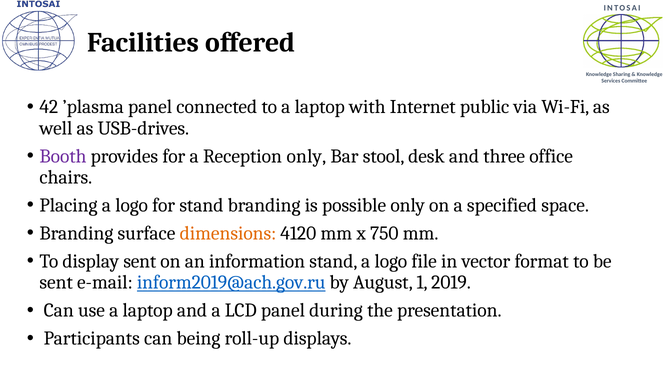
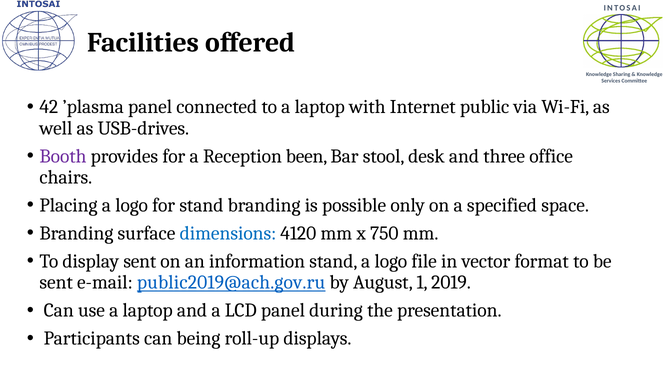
Reception only: only -> been (307, 156)
dimensions colour: orange -> blue (228, 233)
inform2019@ach.gov.ru: inform2019@ach.gov.ru -> public2019@ach.gov.ru (231, 282)
